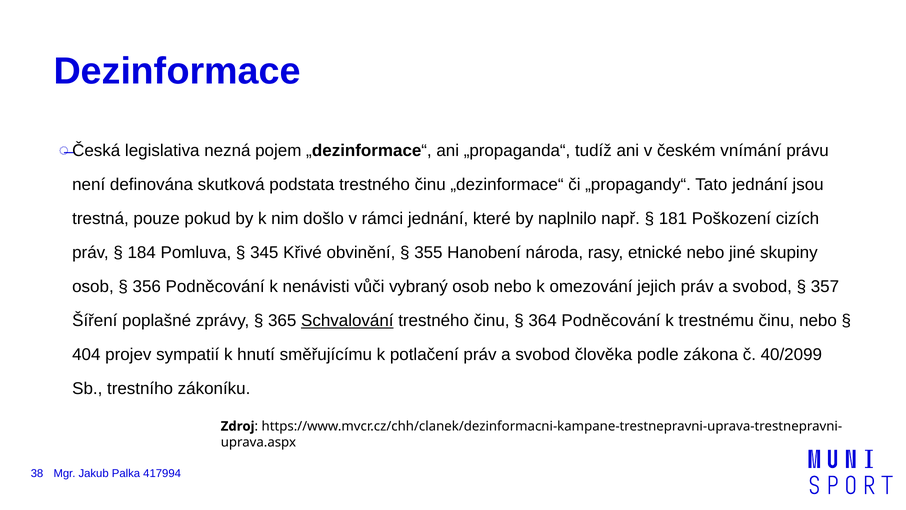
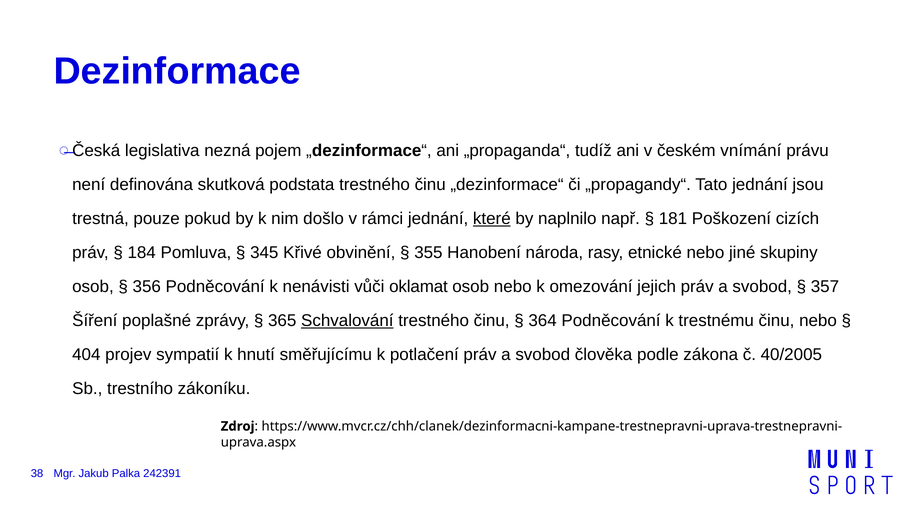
které underline: none -> present (492, 219)
vybraný: vybraný -> oklamat (418, 287)
40/2099: 40/2099 -> 40/2005 (791, 355)
417994: 417994 -> 242391 (162, 473)
